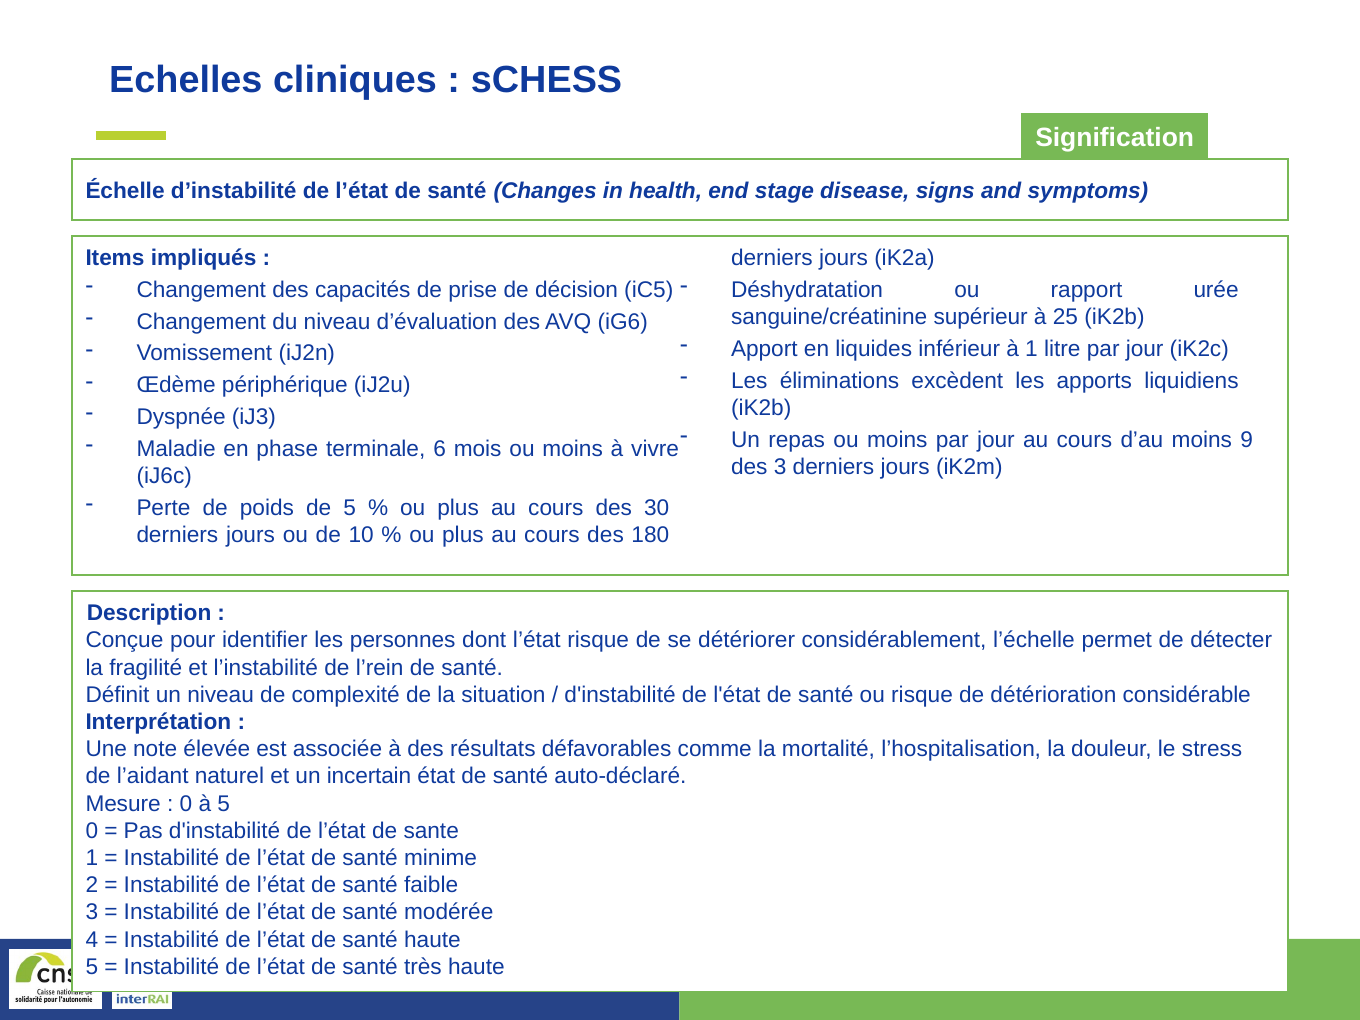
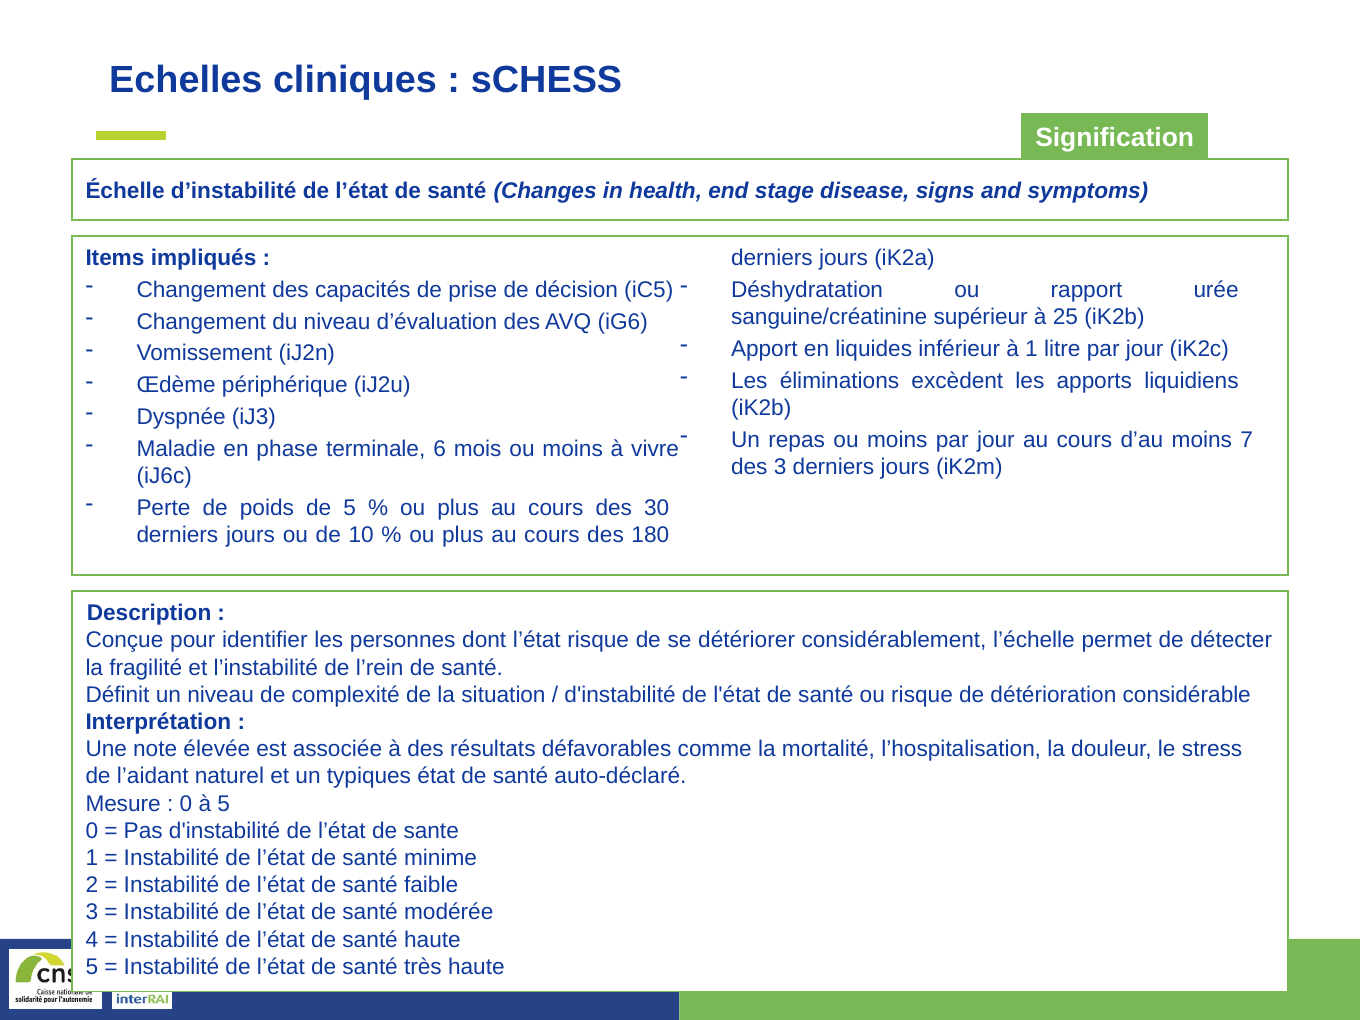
9: 9 -> 7 (1247, 440)
incertain: incertain -> typiques (369, 776)
